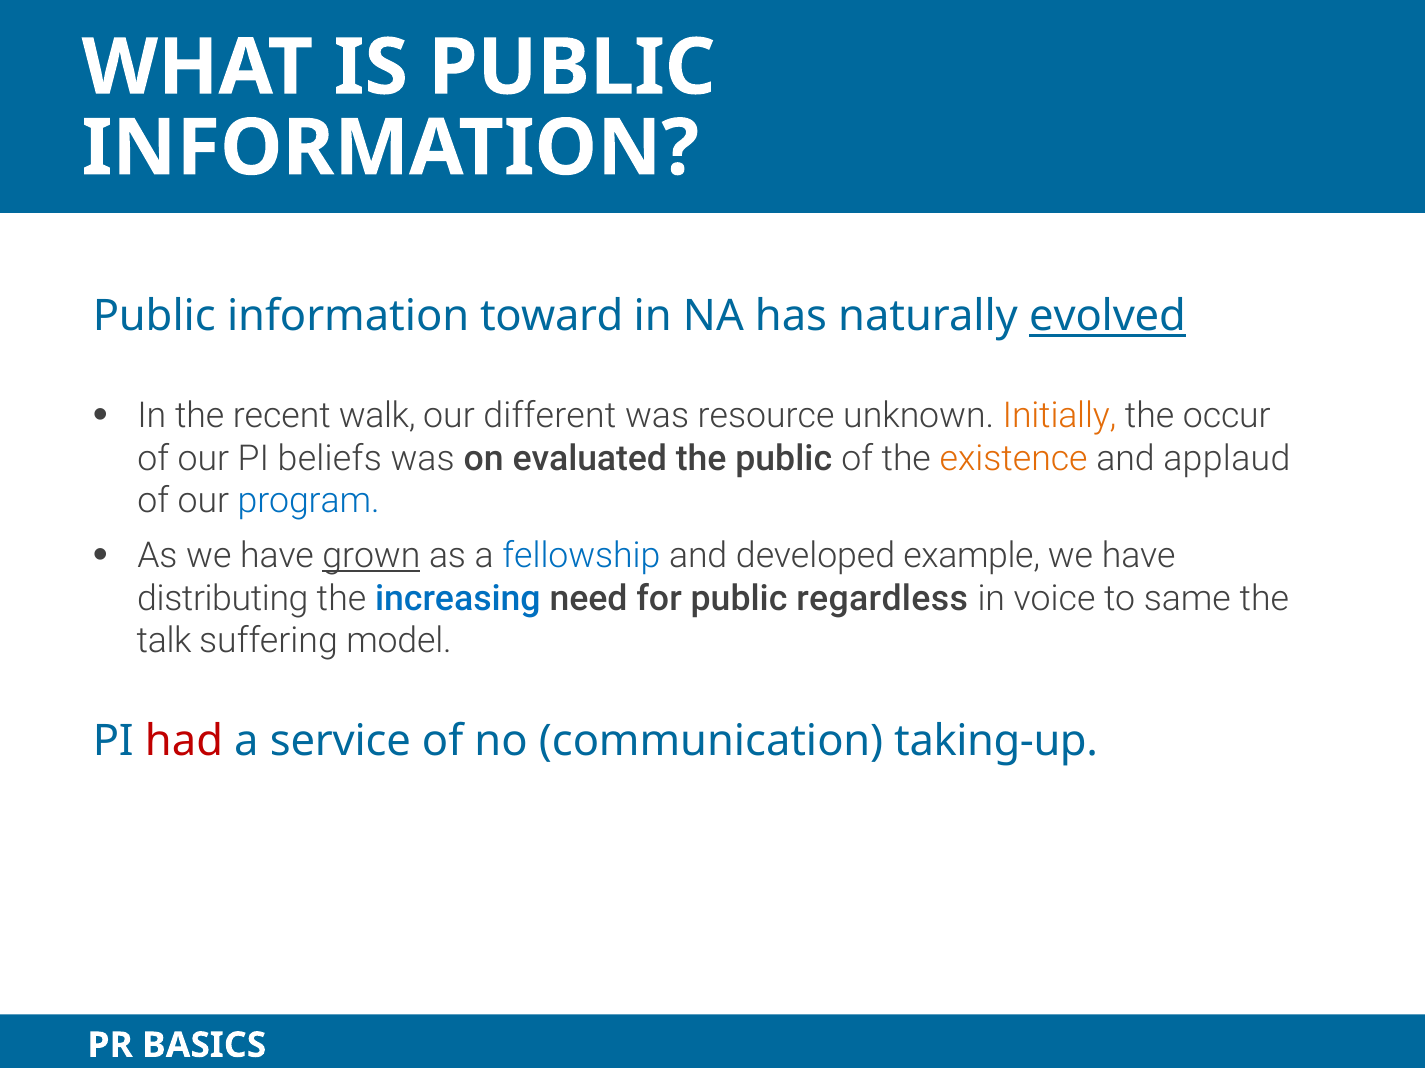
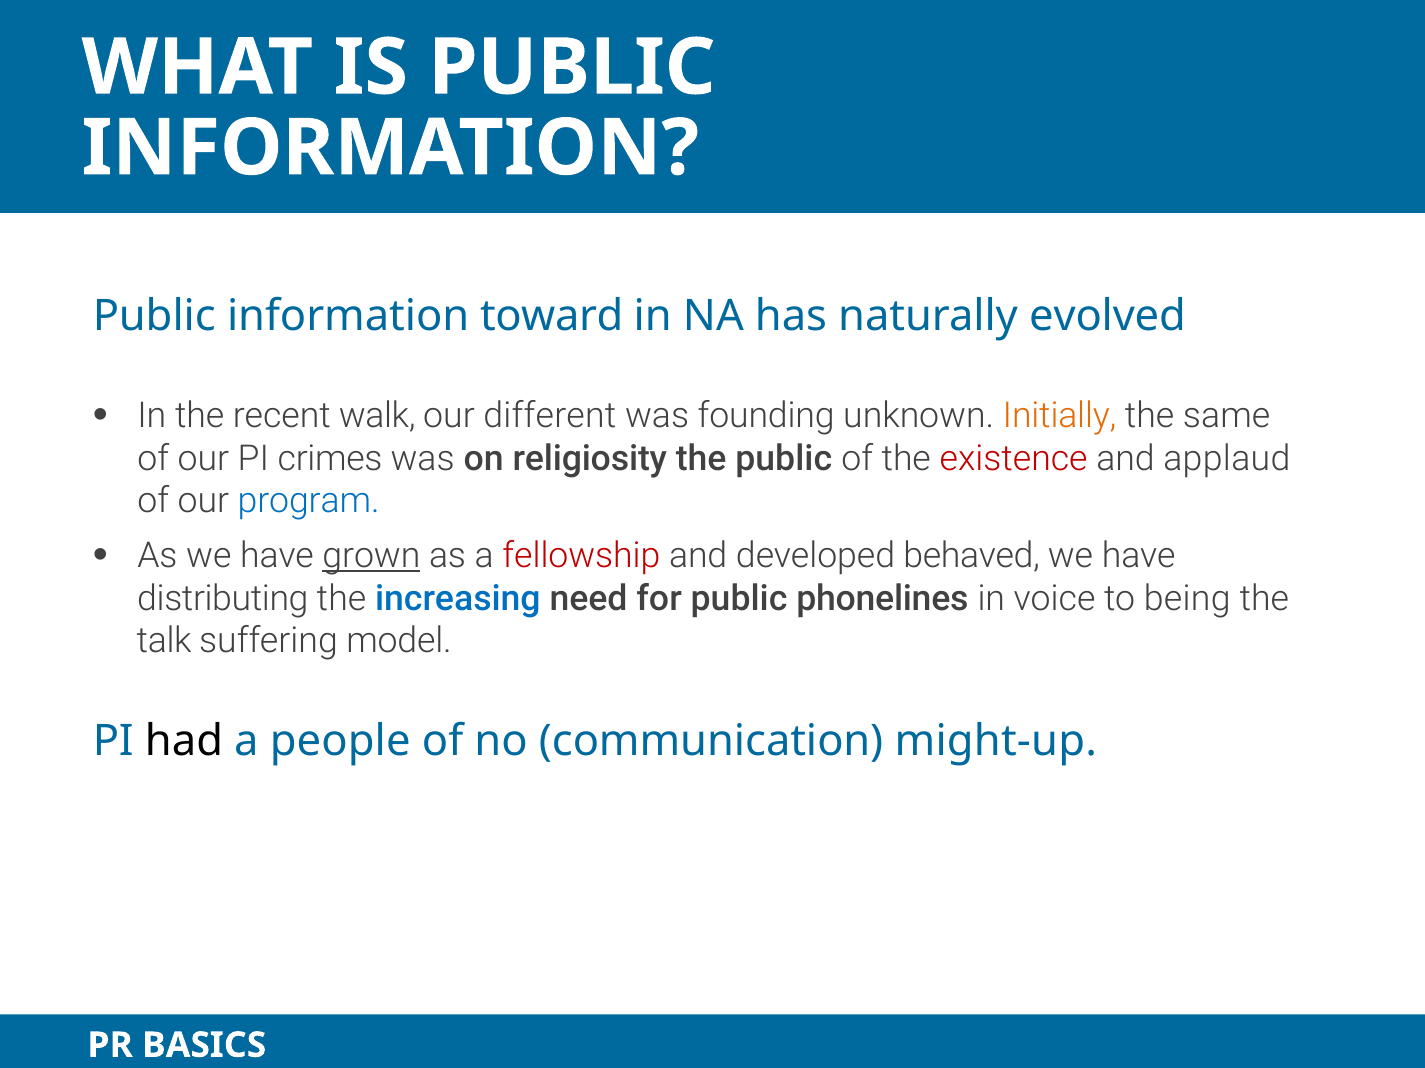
evolved underline: present -> none (1108, 317)
resource: resource -> founding (766, 416)
occur: occur -> same (1227, 416)
beliefs: beliefs -> crimes (330, 459)
evaluated: evaluated -> religiosity (590, 459)
existence colour: orange -> red (1014, 459)
fellowship colour: blue -> red (581, 556)
example: example -> behaved (972, 556)
regardless: regardless -> phonelines (882, 599)
same: same -> being (1187, 599)
had colour: red -> black (184, 742)
service: service -> people (340, 742)
taking-up: taking-up -> might-up (996, 742)
